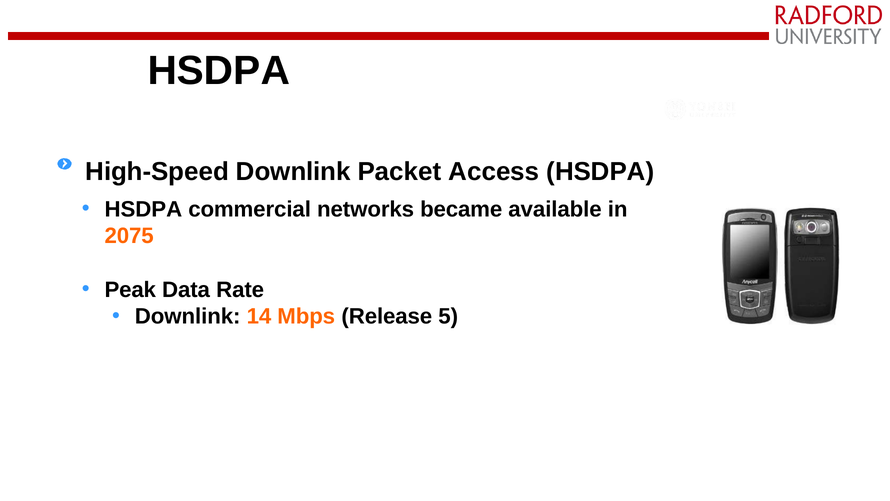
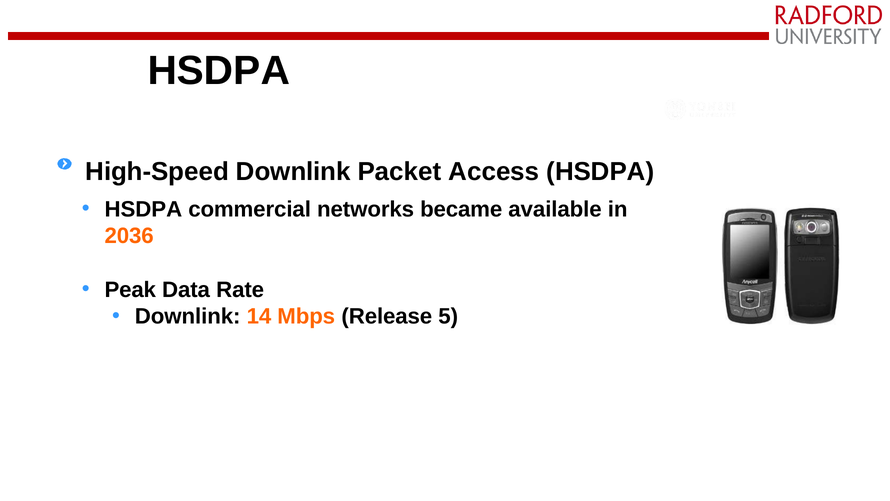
2075: 2075 -> 2036 (129, 236)
